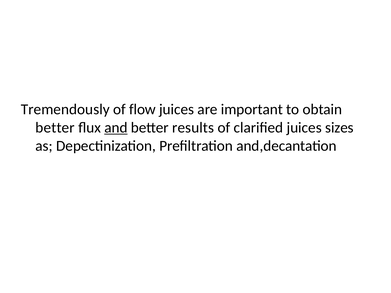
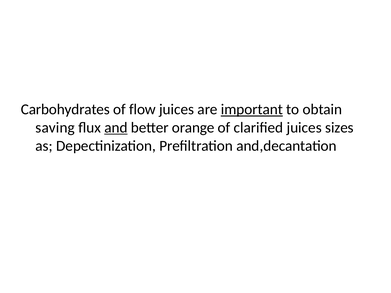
Tremendously: Tremendously -> Carbohydrates (65, 109)
important underline: none -> present (252, 109)
better: better -> saving (55, 128)
results: results -> orange (193, 128)
